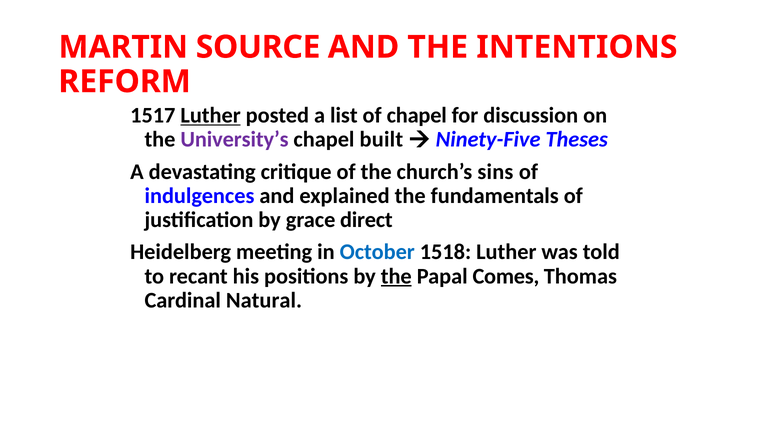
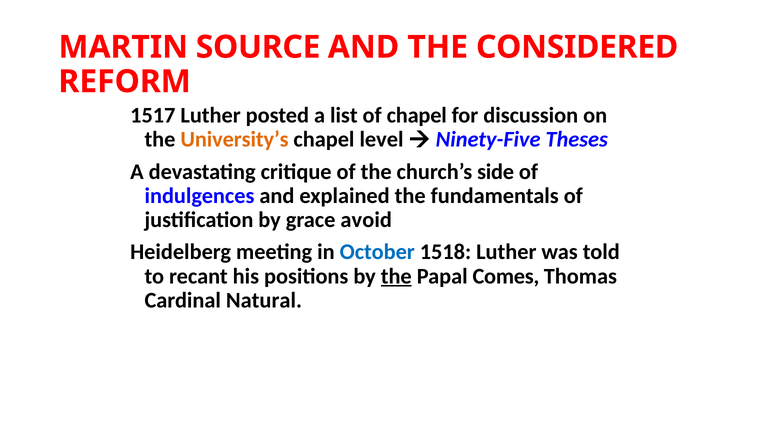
INTENTIONS: INTENTIONS -> CONSIDERED (577, 47)
Luther underline: present -> none (211, 115)
University’s colour: purple -> orange (235, 139)
built: built -> level (382, 139)
sins: sins -> side (496, 172)
direct: direct -> avoid (366, 220)
